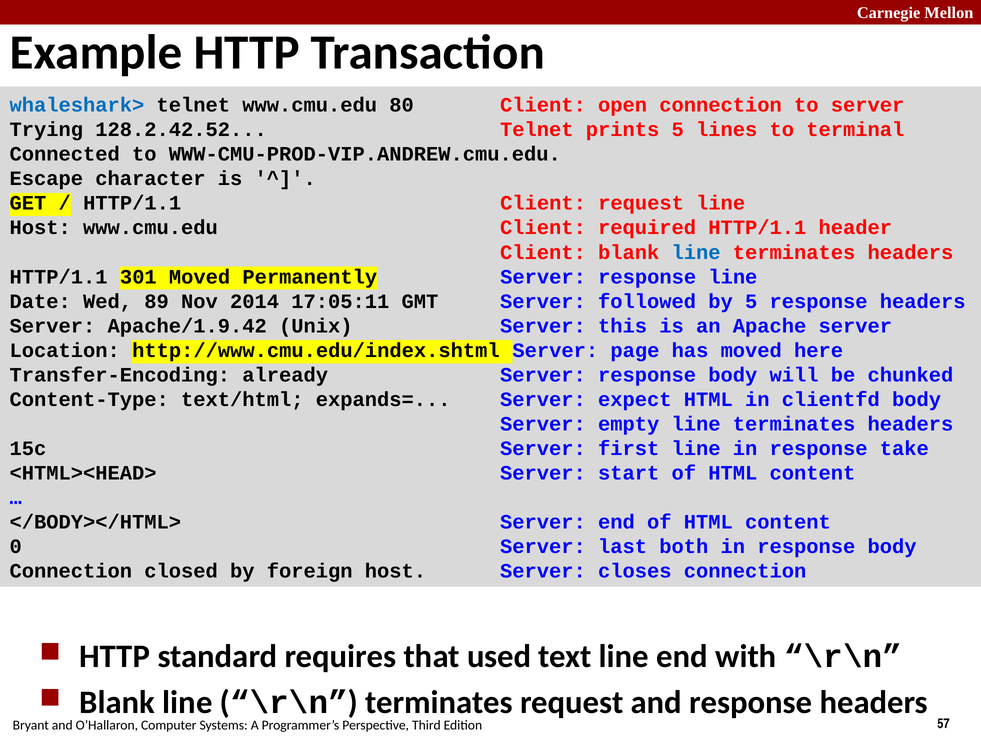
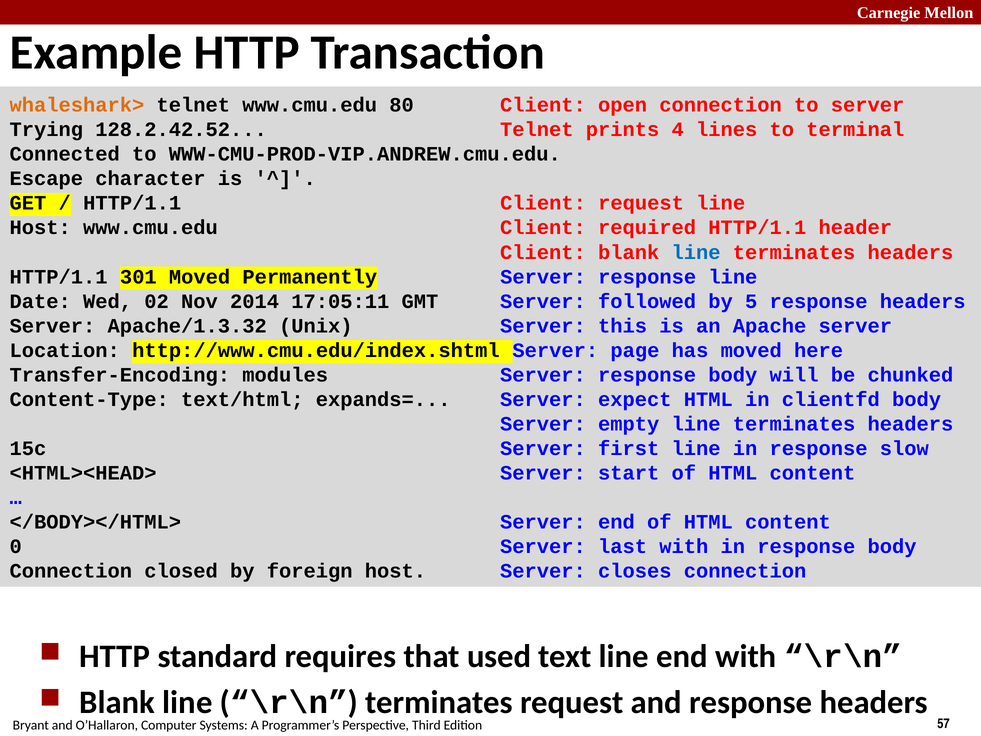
whaleshark> colour: blue -> orange (77, 105)
prints 5: 5 -> 4 (678, 130)
89: 89 -> 02 (157, 301)
Apache/1.9.42: Apache/1.9.42 -> Apache/1.3.32 (187, 326)
already: already -> modules (285, 375)
take: take -> slow (904, 448)
last both: both -> with (684, 546)
